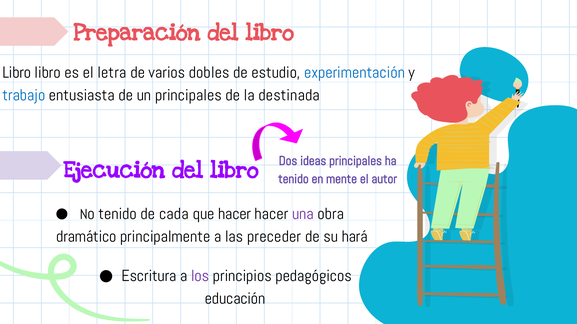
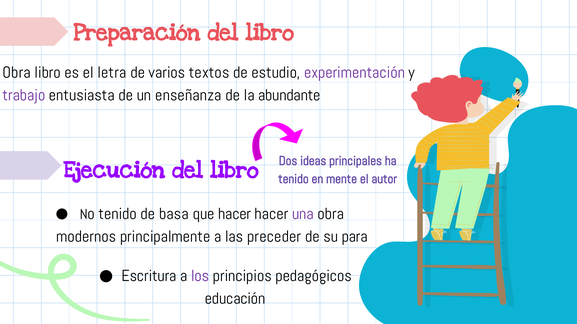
Libro: Libro -> Obra (17, 73)
dobles: dobles -> textos (209, 73)
experimentación colour: blue -> purple (355, 73)
trabajo colour: blue -> purple (24, 96)
un principales: principales -> enseñanza (188, 96)
destinada: destinada -> abundante (289, 96)
cada: cada -> basa (174, 214)
dramático: dramático -> modernos (86, 237)
hará: hará -> para (355, 237)
